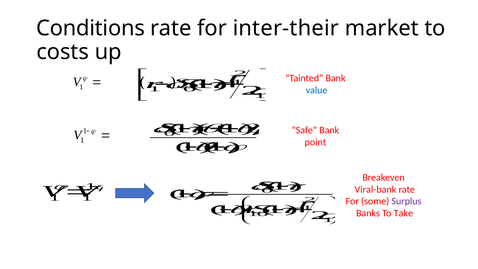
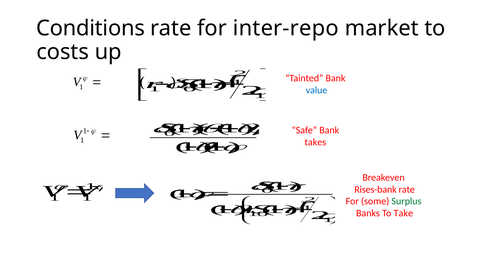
inter-their: inter-their -> inter-repo (286, 28)
point: point -> takes (315, 142)
Viral-bank: Viral-bank -> Rises-bank (376, 189)
Surplus colour: purple -> green (406, 201)
